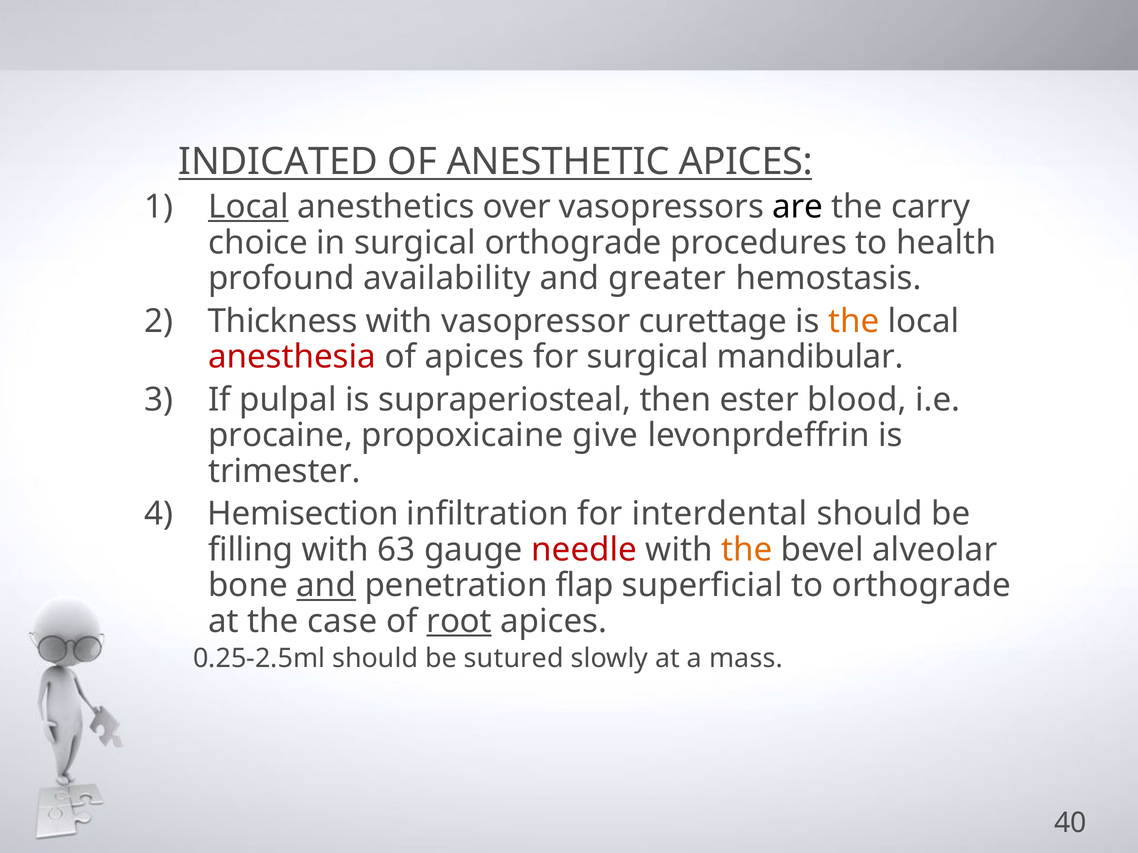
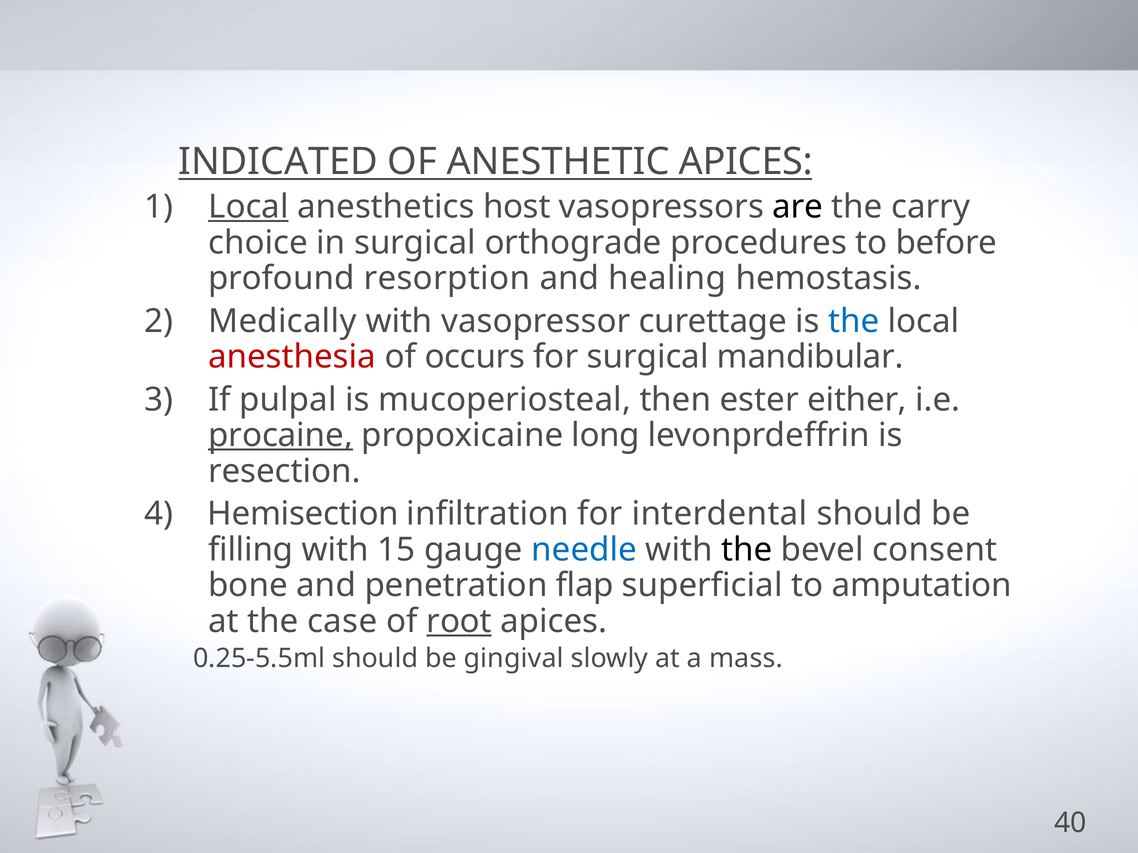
over: over -> host (517, 207)
health: health -> before (946, 243)
availability: availability -> resorption (447, 279)
greater: greater -> healing (667, 279)
Thickness: Thickness -> Medically (282, 321)
the colour: orange -> blue (854, 321)
of apices: apices -> occurs (475, 357)
supraperiosteal: supraperiosteal -> mucoperiosteal (505, 400)
blood: blood -> either (857, 400)
procaine underline: none -> present (281, 436)
give: give -> long (606, 436)
trimester: trimester -> resection (284, 472)
63: 63 -> 15 (396, 550)
needle colour: red -> blue (584, 550)
the colour: orange -> black (747, 550)
alveolar: alveolar -> consent (935, 550)
and underline: present -> none (326, 586)
to orthograde: orthograde -> amputation (922, 586)
0.25-2.5ml: 0.25-2.5ml -> 0.25-5.5ml (259, 659)
sutured: sutured -> gingival (514, 659)
